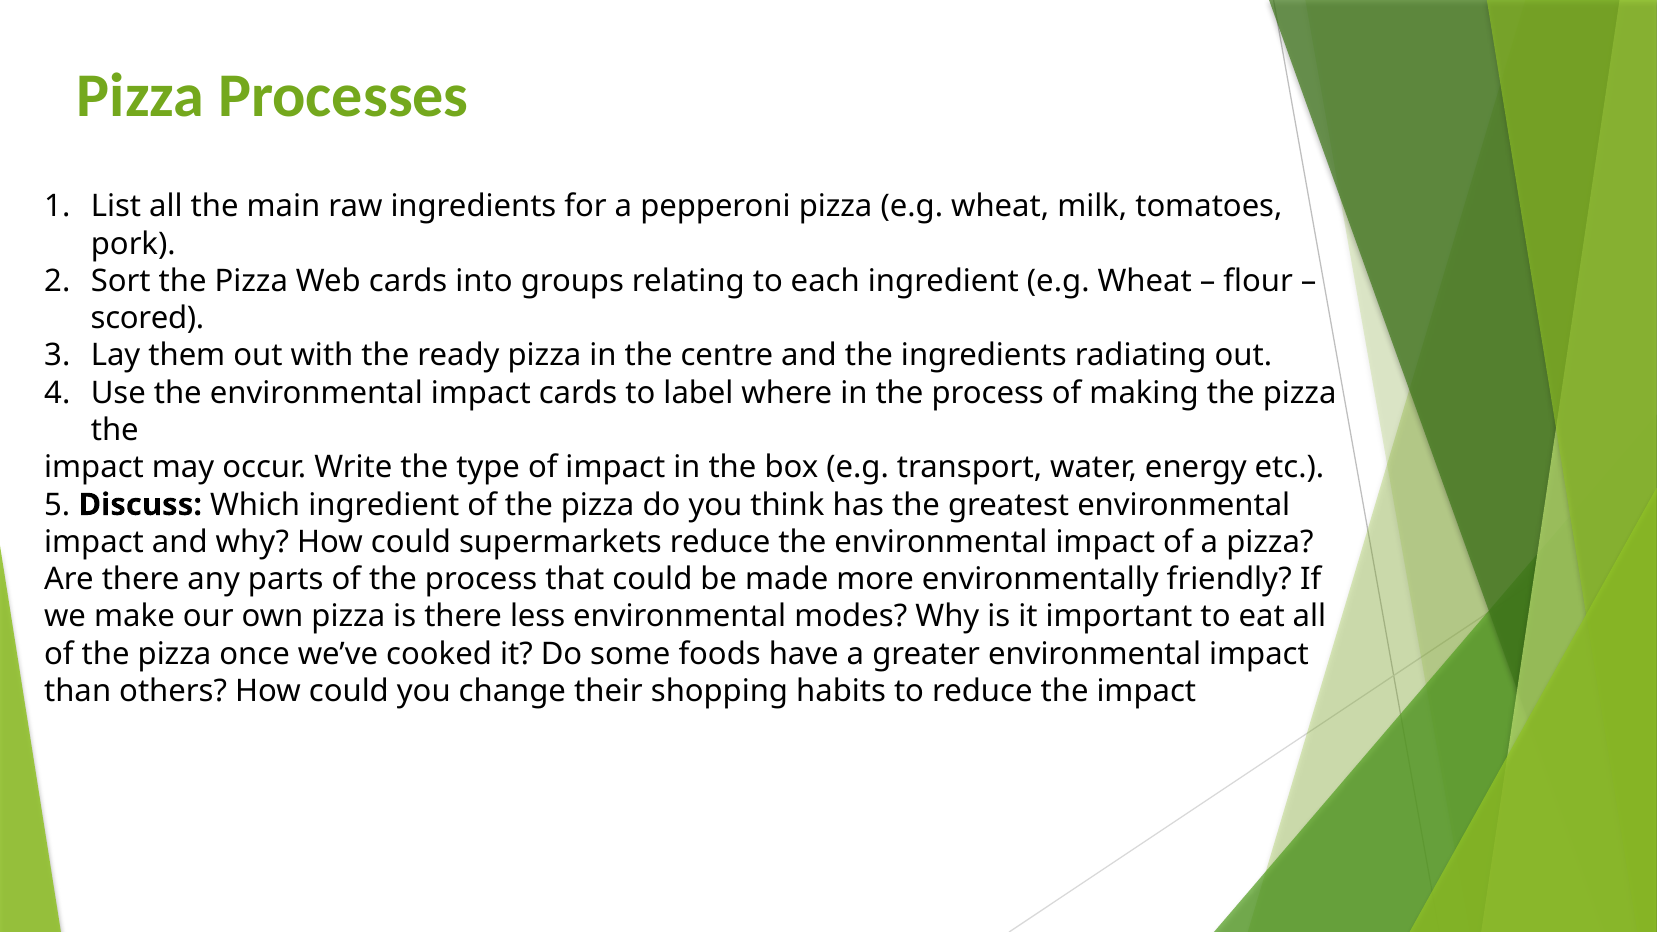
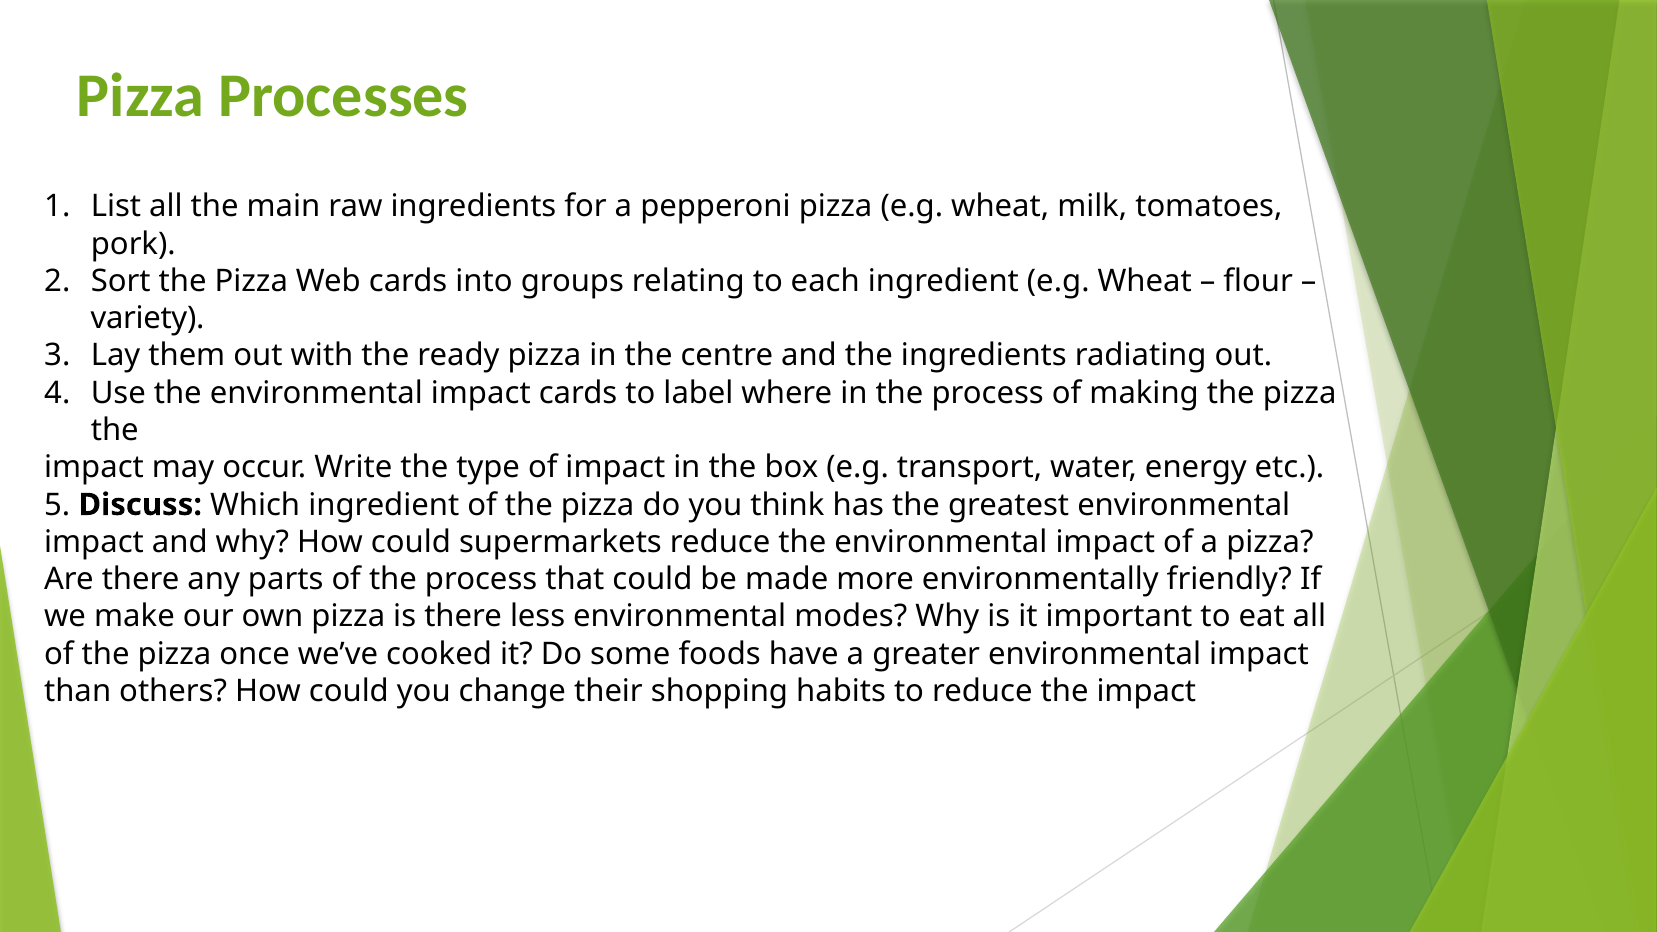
scored: scored -> variety (147, 318)
